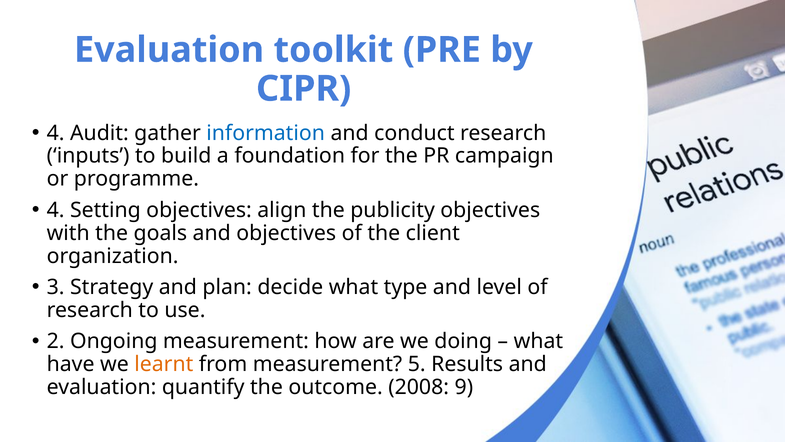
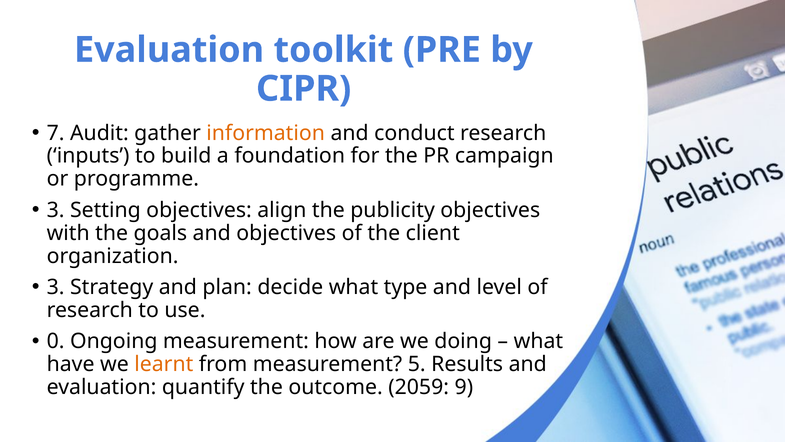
4: 4 -> 7 (56, 133)
information colour: blue -> orange (266, 133)
4: 4 -> 3 (56, 210)
2: 2 -> 0 (56, 341)
2008: 2008 -> 2059 (419, 387)
